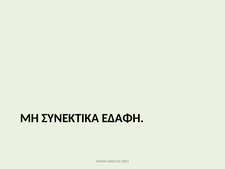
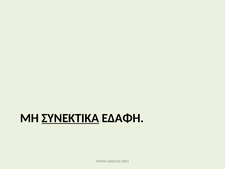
ΣΥΝΕΚΤΙΚΑ underline: none -> present (70, 118)
